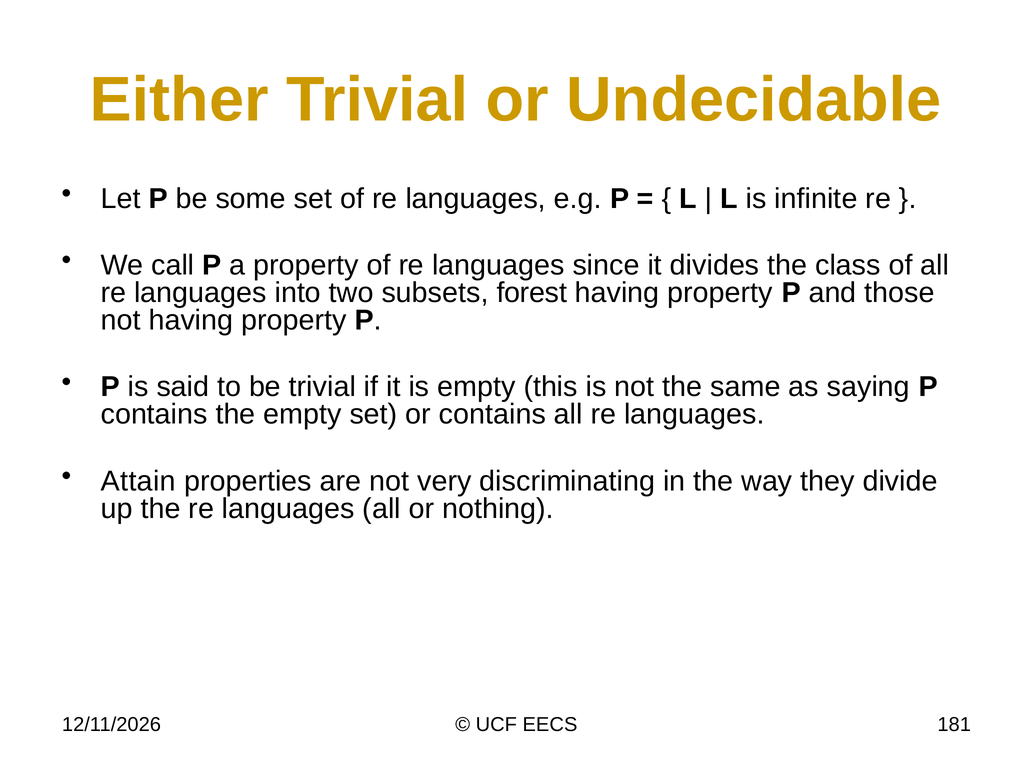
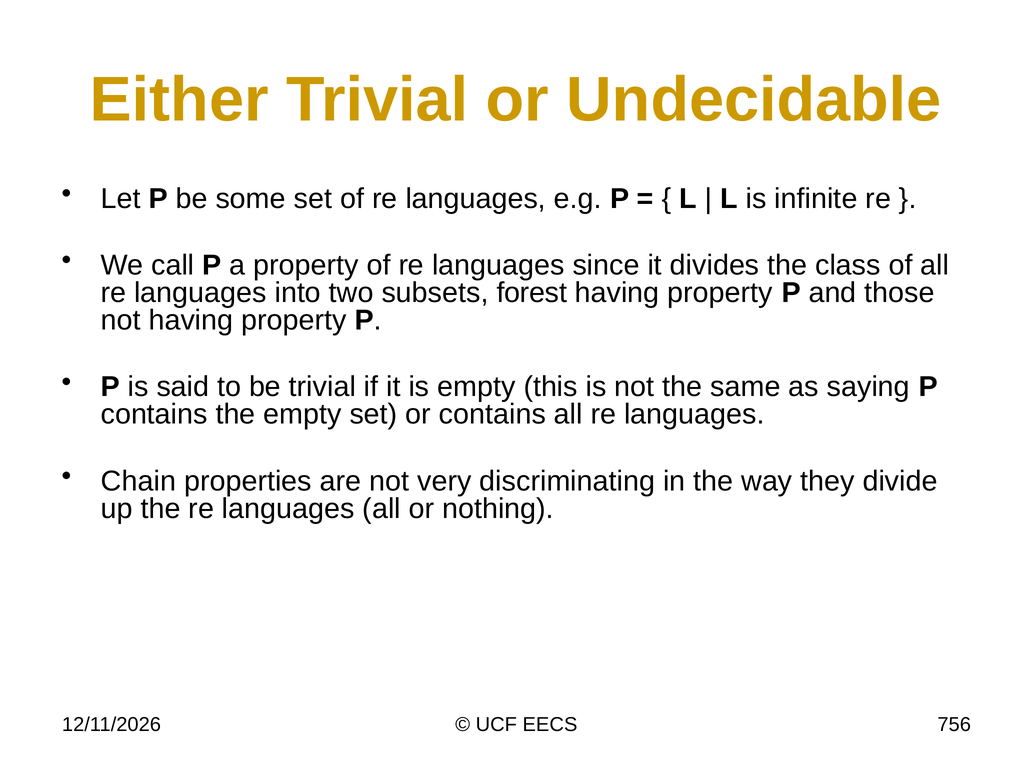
Attain: Attain -> Chain (138, 481)
181: 181 -> 756 (954, 724)
